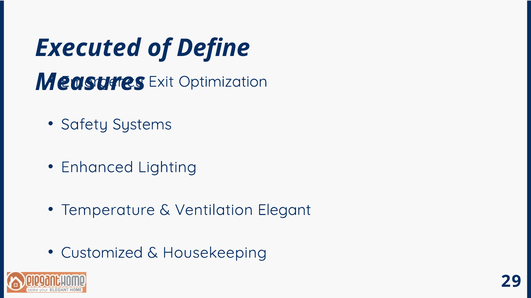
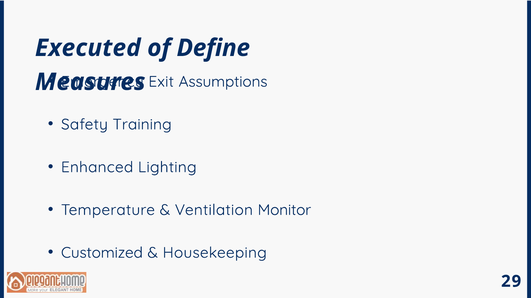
Optimization: Optimization -> Assumptions (223, 82)
Systems: Systems -> Training (142, 125)
Elegant: Elegant -> Monitor (284, 210)
